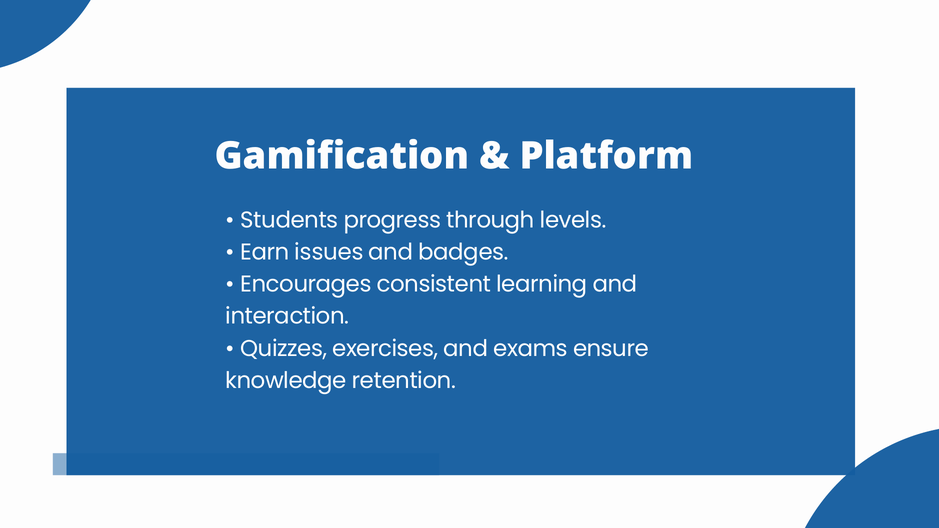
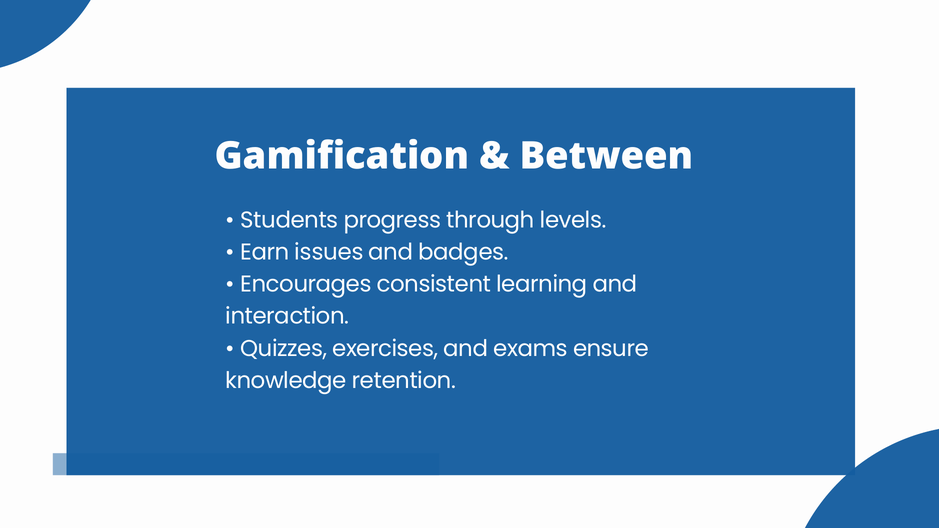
Platform: Platform -> Between (606, 156)
